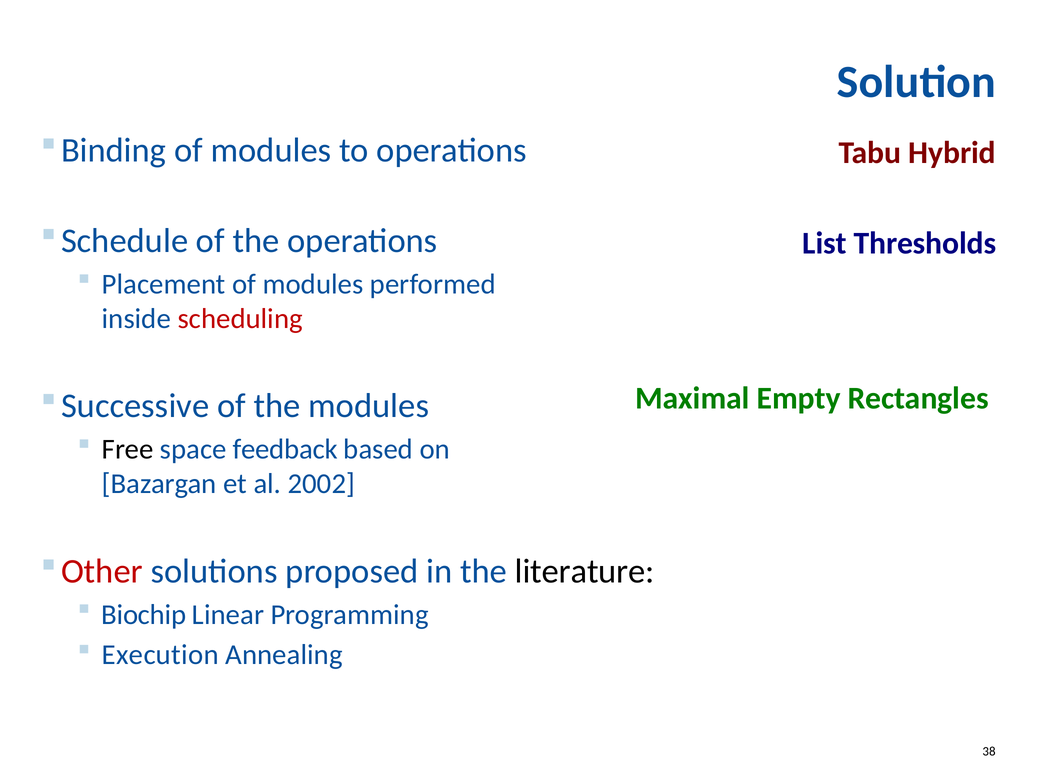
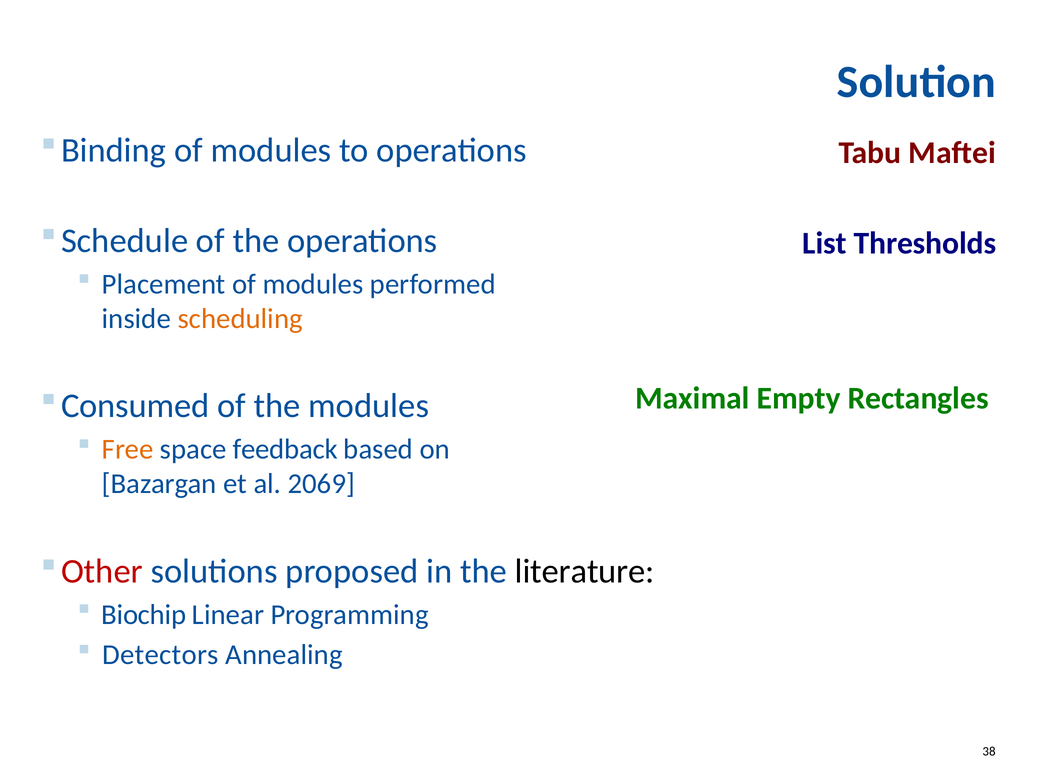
Hybrid: Hybrid -> Maftei (952, 153)
scheduling colour: red -> orange (240, 319)
Successive: Successive -> Consumed (135, 406)
Free colour: black -> orange (128, 450)
2002: 2002 -> 2069 (321, 484)
Execution: Execution -> Detectors (160, 656)
